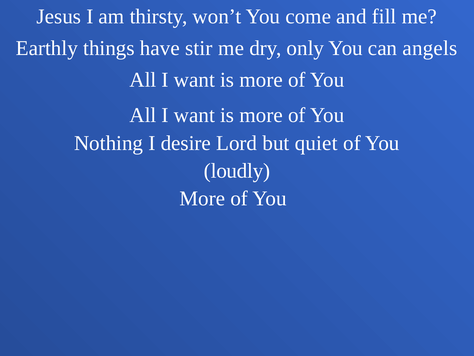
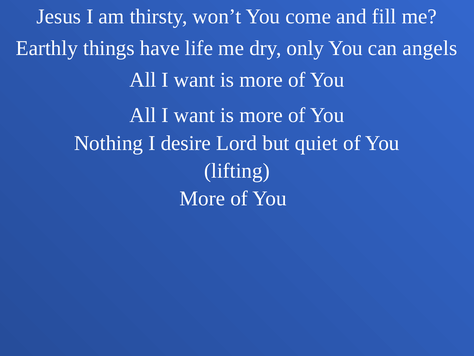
stir: stir -> life (199, 48)
loudly: loudly -> lifting (237, 170)
